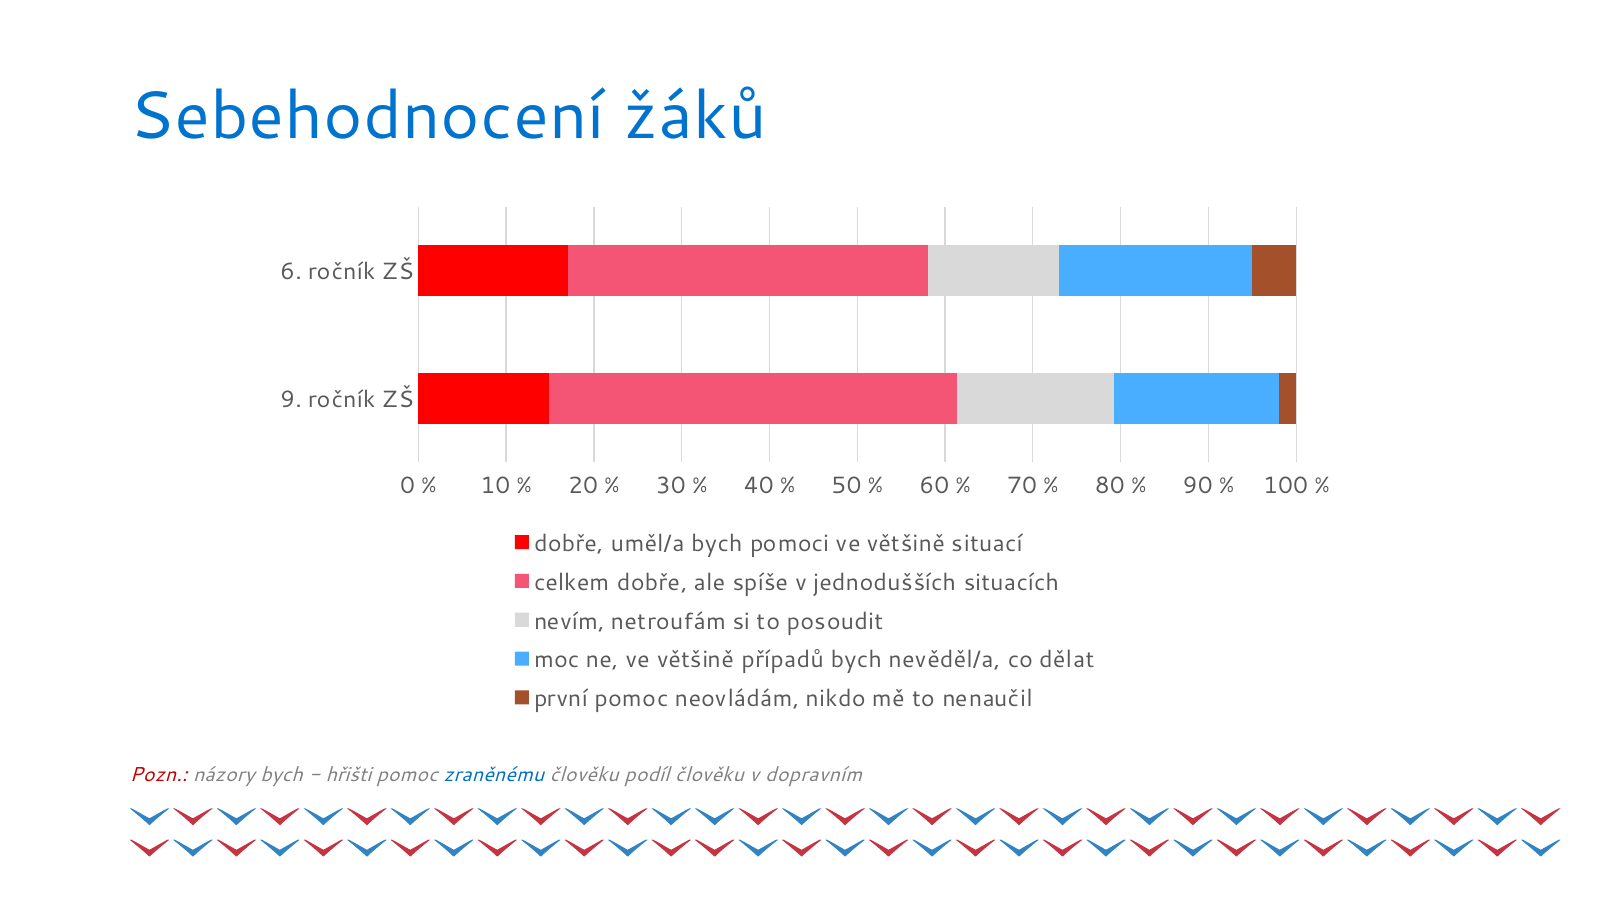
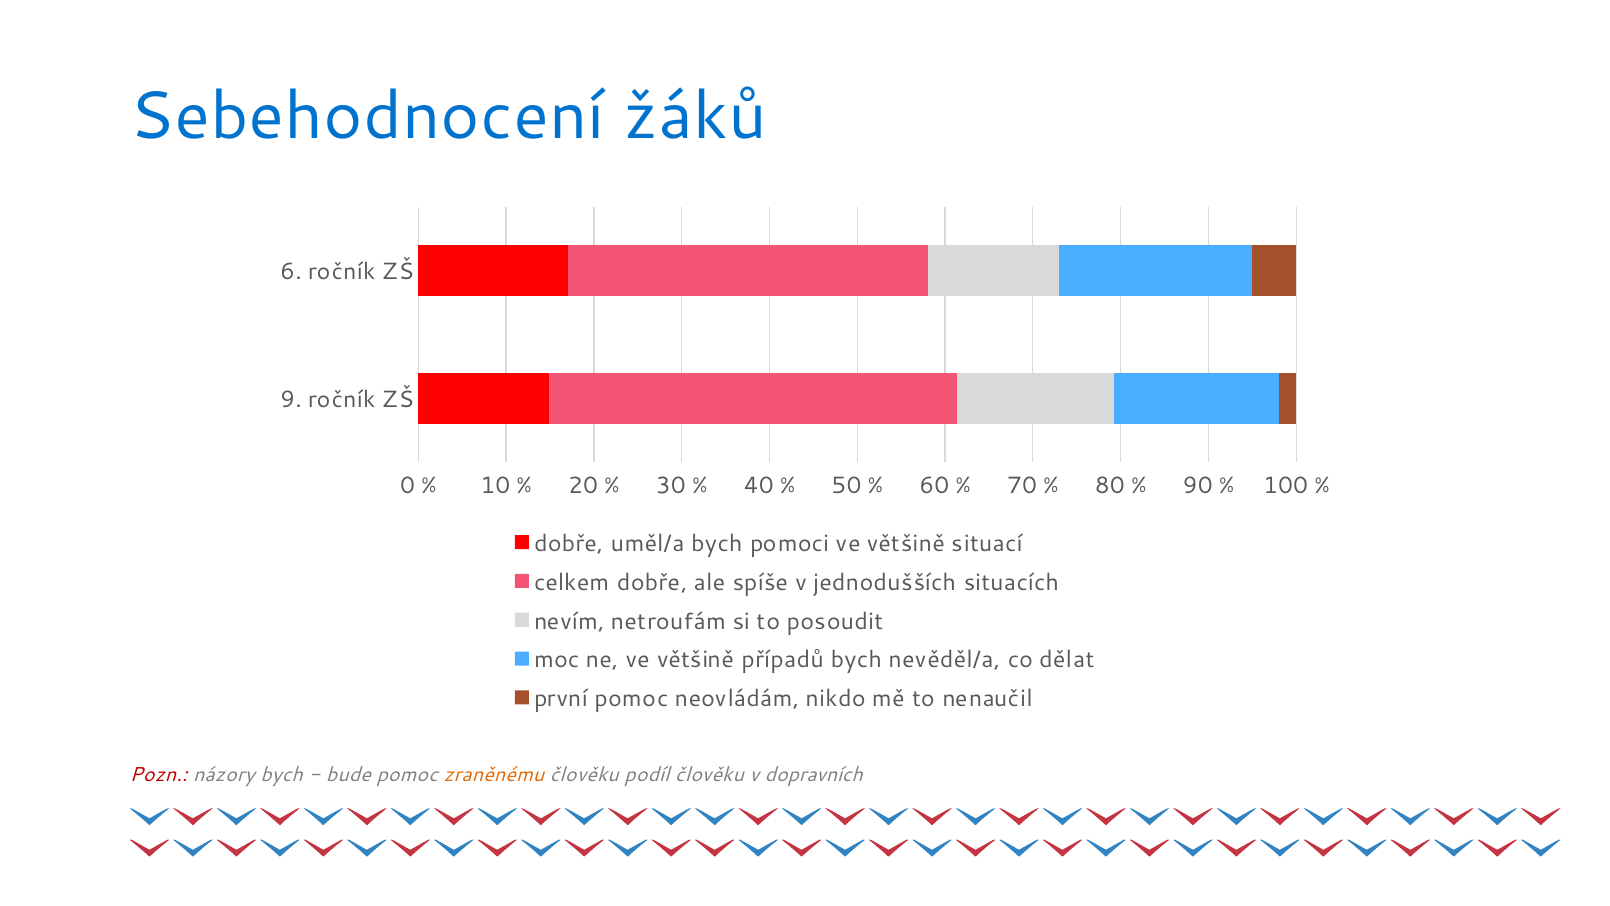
hřišti: hřišti -> bude (348, 775)
zraněnému colour: blue -> orange (494, 775)
dopravním: dopravním -> dopravních (814, 775)
